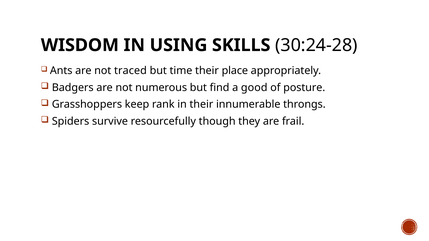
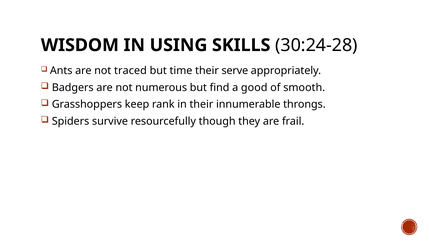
place: place -> serve (235, 71)
posture: posture -> smooth (304, 88)
